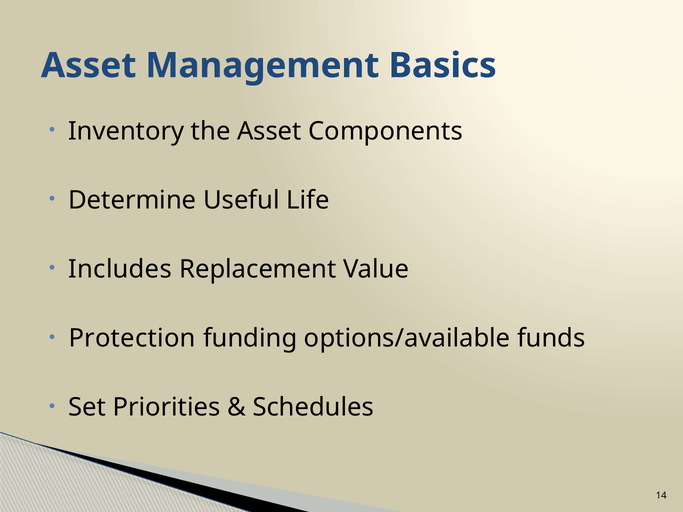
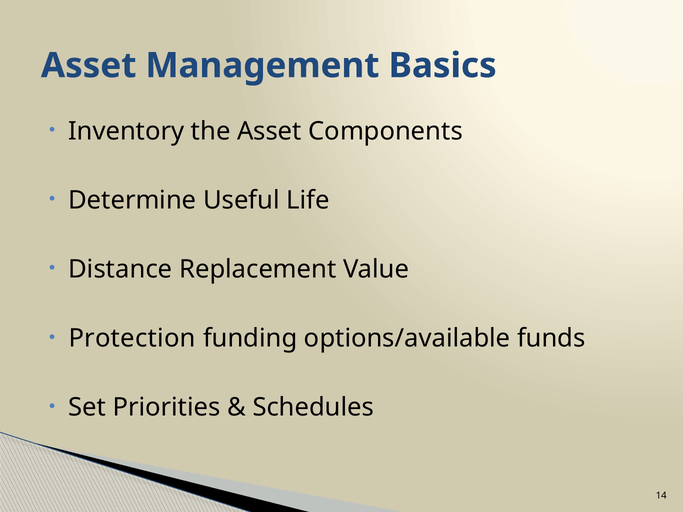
Includes: Includes -> Distance (120, 269)
